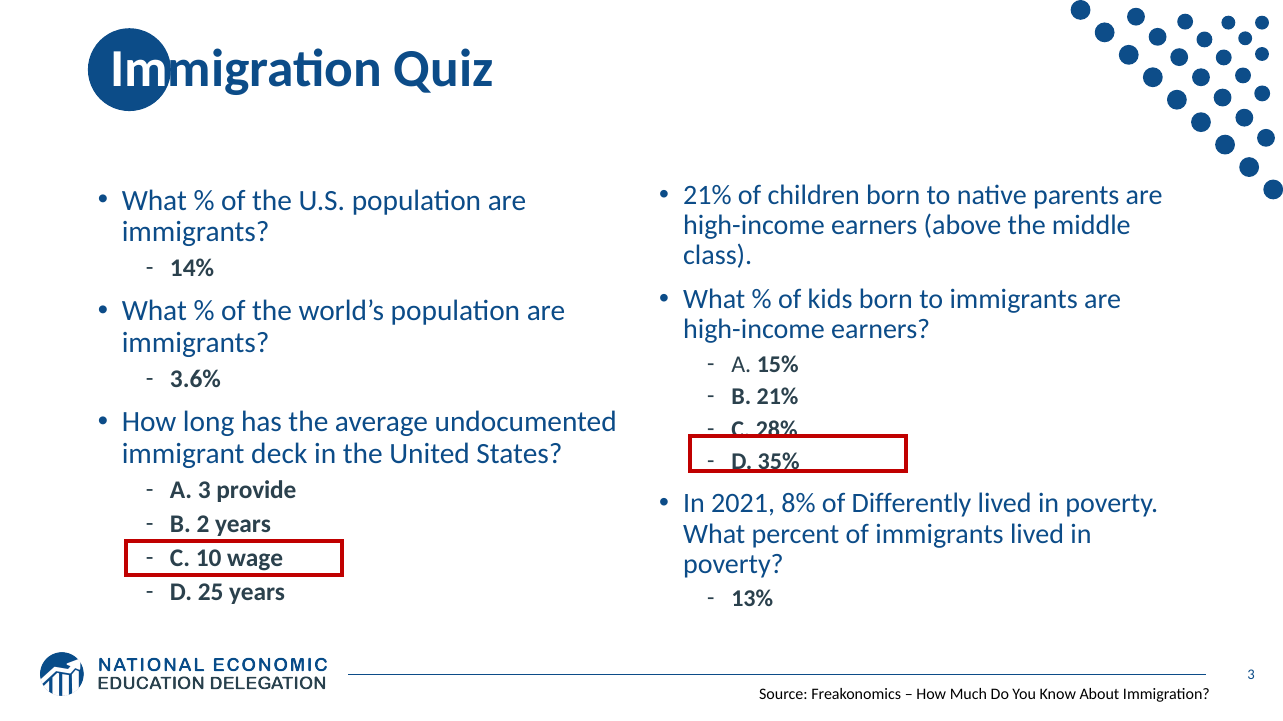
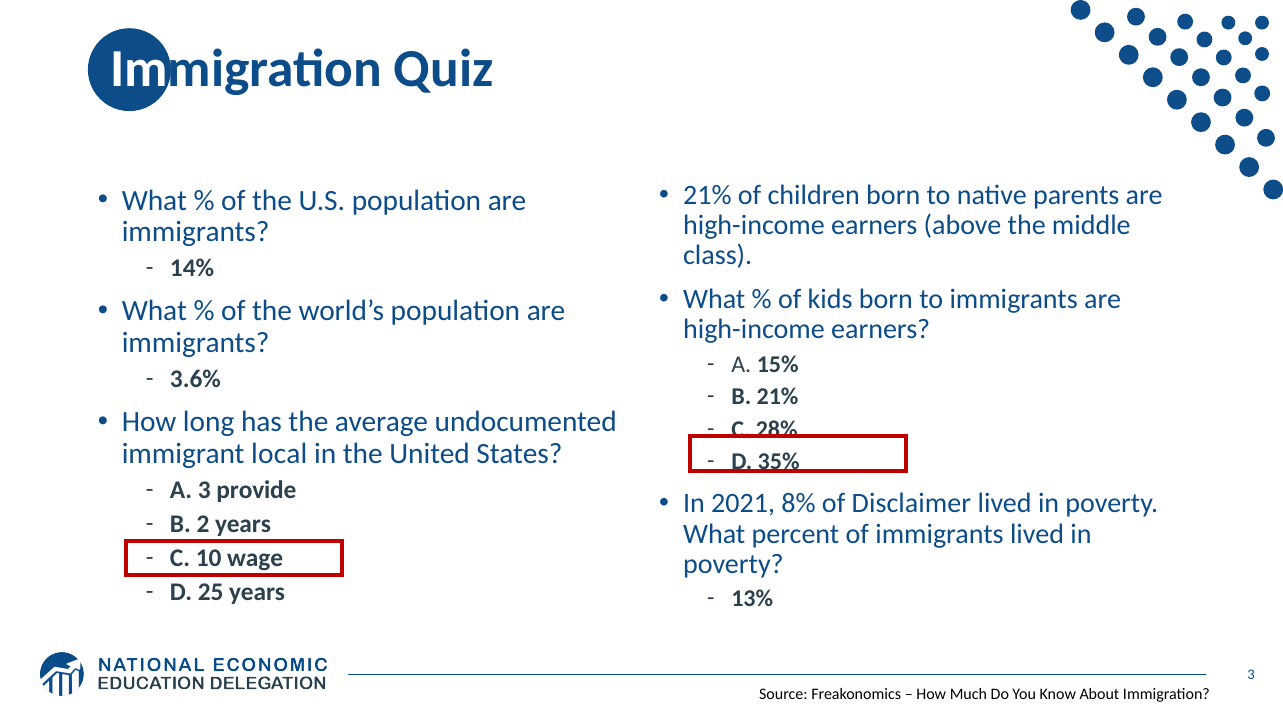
deck: deck -> local (279, 454)
Differently: Differently -> Disclaimer (911, 504)
